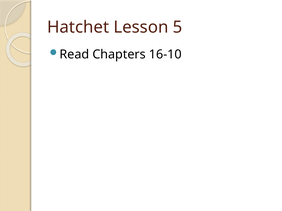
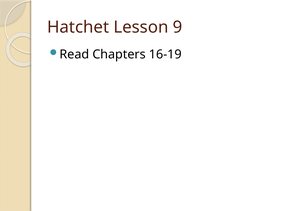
5: 5 -> 9 (178, 27)
16-10: 16-10 -> 16-19 (165, 54)
